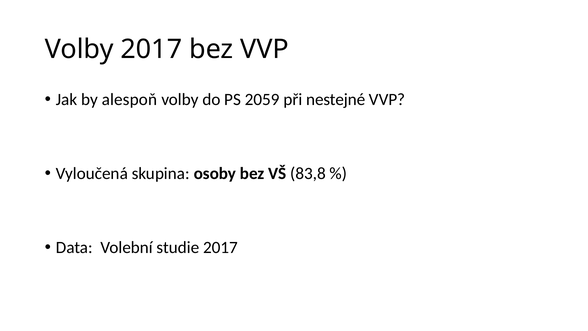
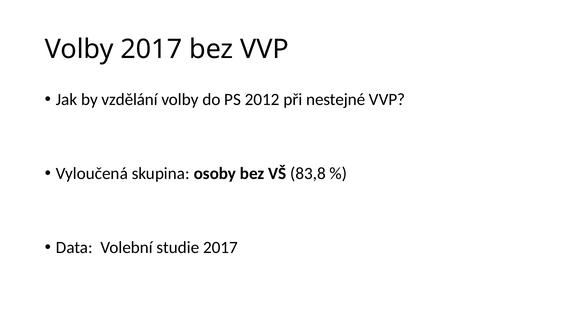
alespoň: alespoň -> vzdělání (130, 99)
2059: 2059 -> 2012 (262, 99)
